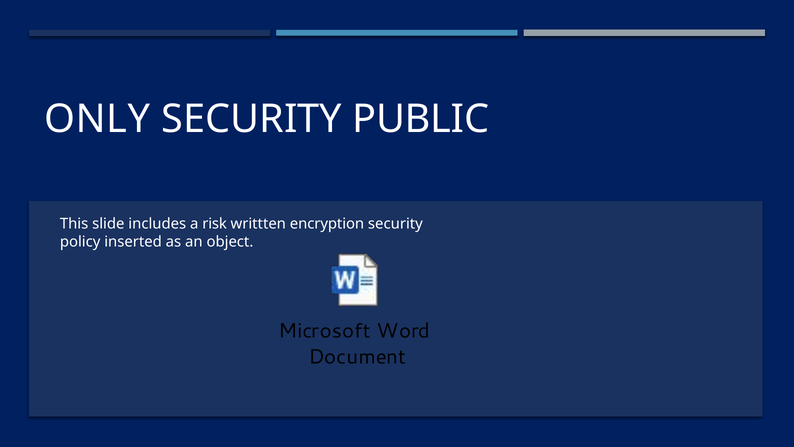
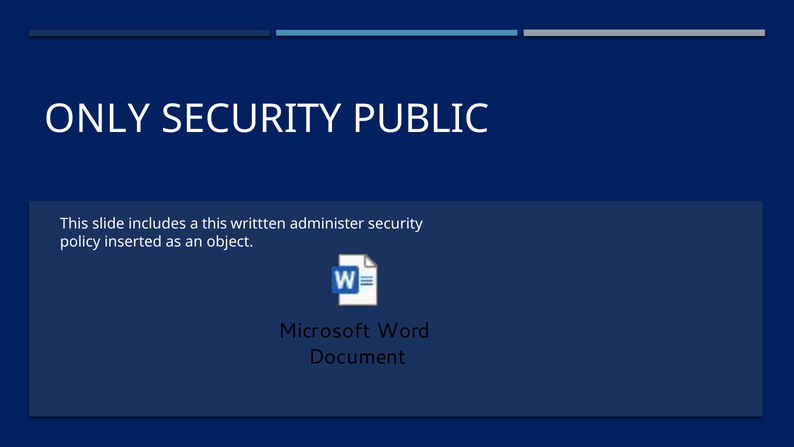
a risk: risk -> this (215, 224)
encryption: encryption -> administer (327, 224)
